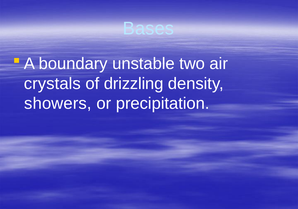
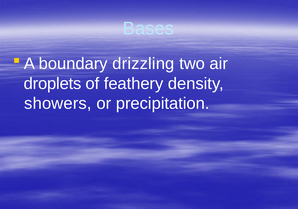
unstable: unstable -> drizzling (143, 64)
crystals: crystals -> droplets (53, 83)
drizzling: drizzling -> feathery (134, 83)
